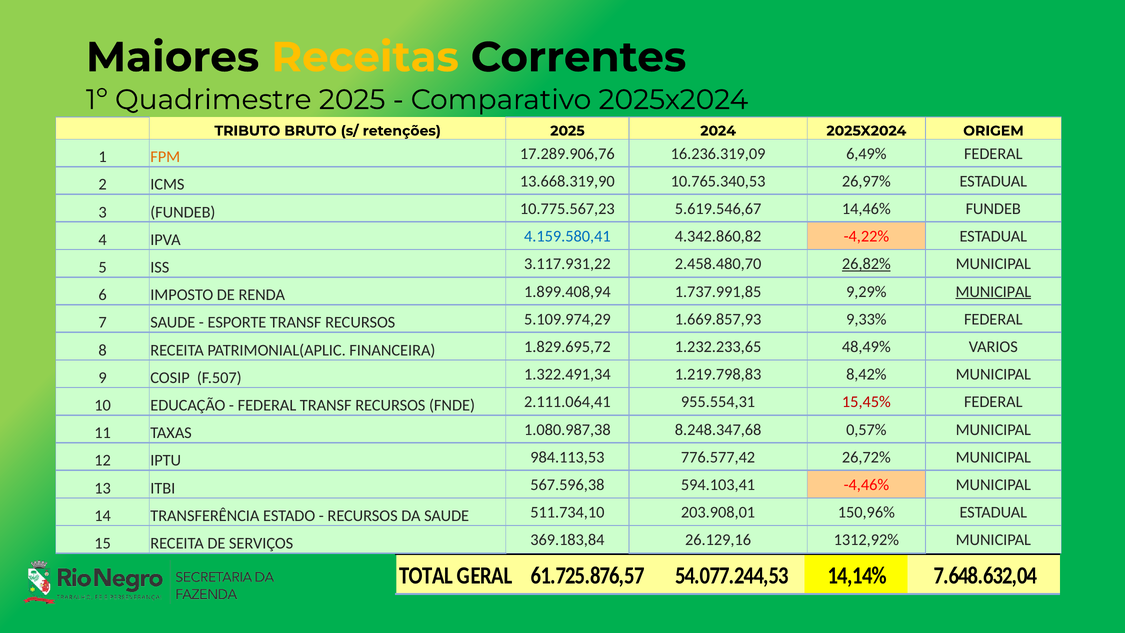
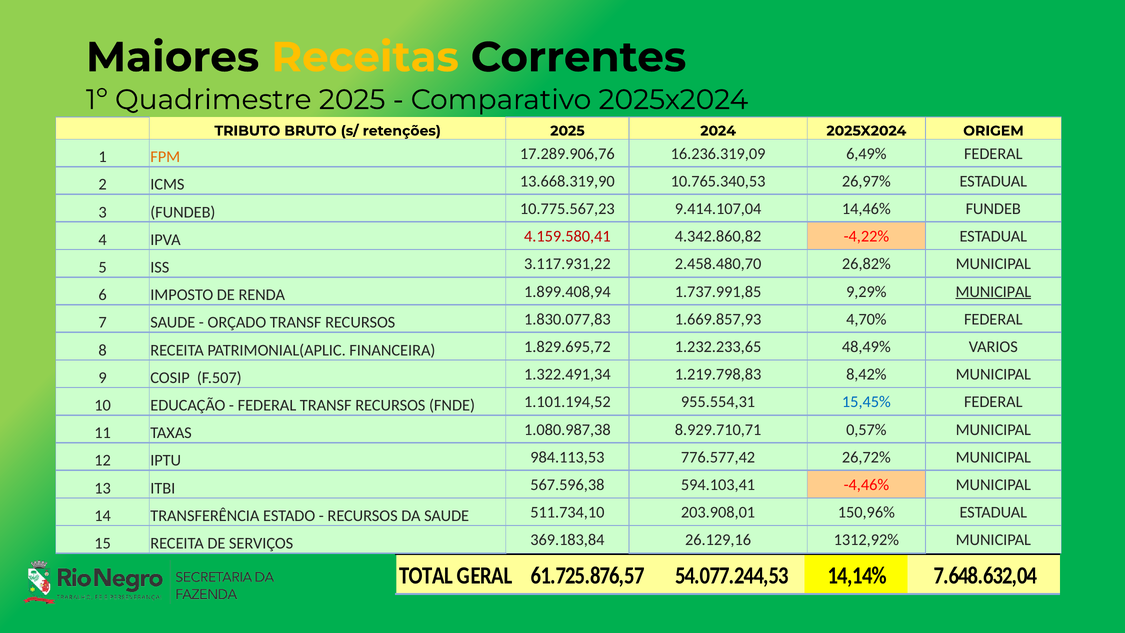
5.619.546,67: 5.619.546,67 -> 9.414.107,04 (718, 209)
4.159.580,41 colour: blue -> red (567, 236)
26,82% underline: present -> none (866, 264)
ESPORTE: ESPORTE -> ORÇADO (237, 322)
5.109.974,29: 5.109.974,29 -> 1.830.077,83 (567, 319)
9,33%: 9,33% -> 4,70% (866, 319)
2.111.064,41: 2.111.064,41 -> 1.101.194,52 (567, 402)
15,45% colour: red -> blue (866, 402)
8.248.347,68: 8.248.347,68 -> 8.929.710,71 (718, 430)
